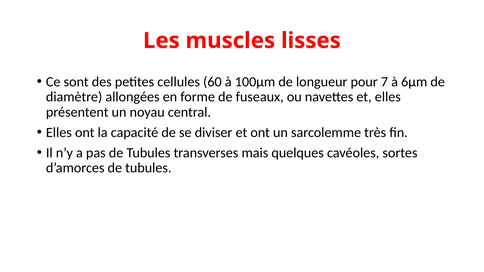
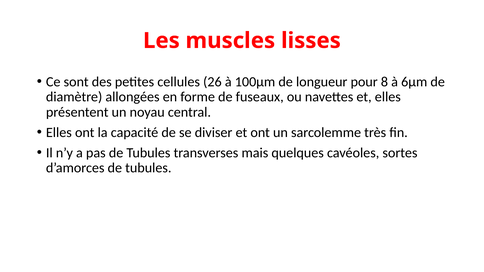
60: 60 -> 26 (212, 82)
7: 7 -> 8 (384, 82)
